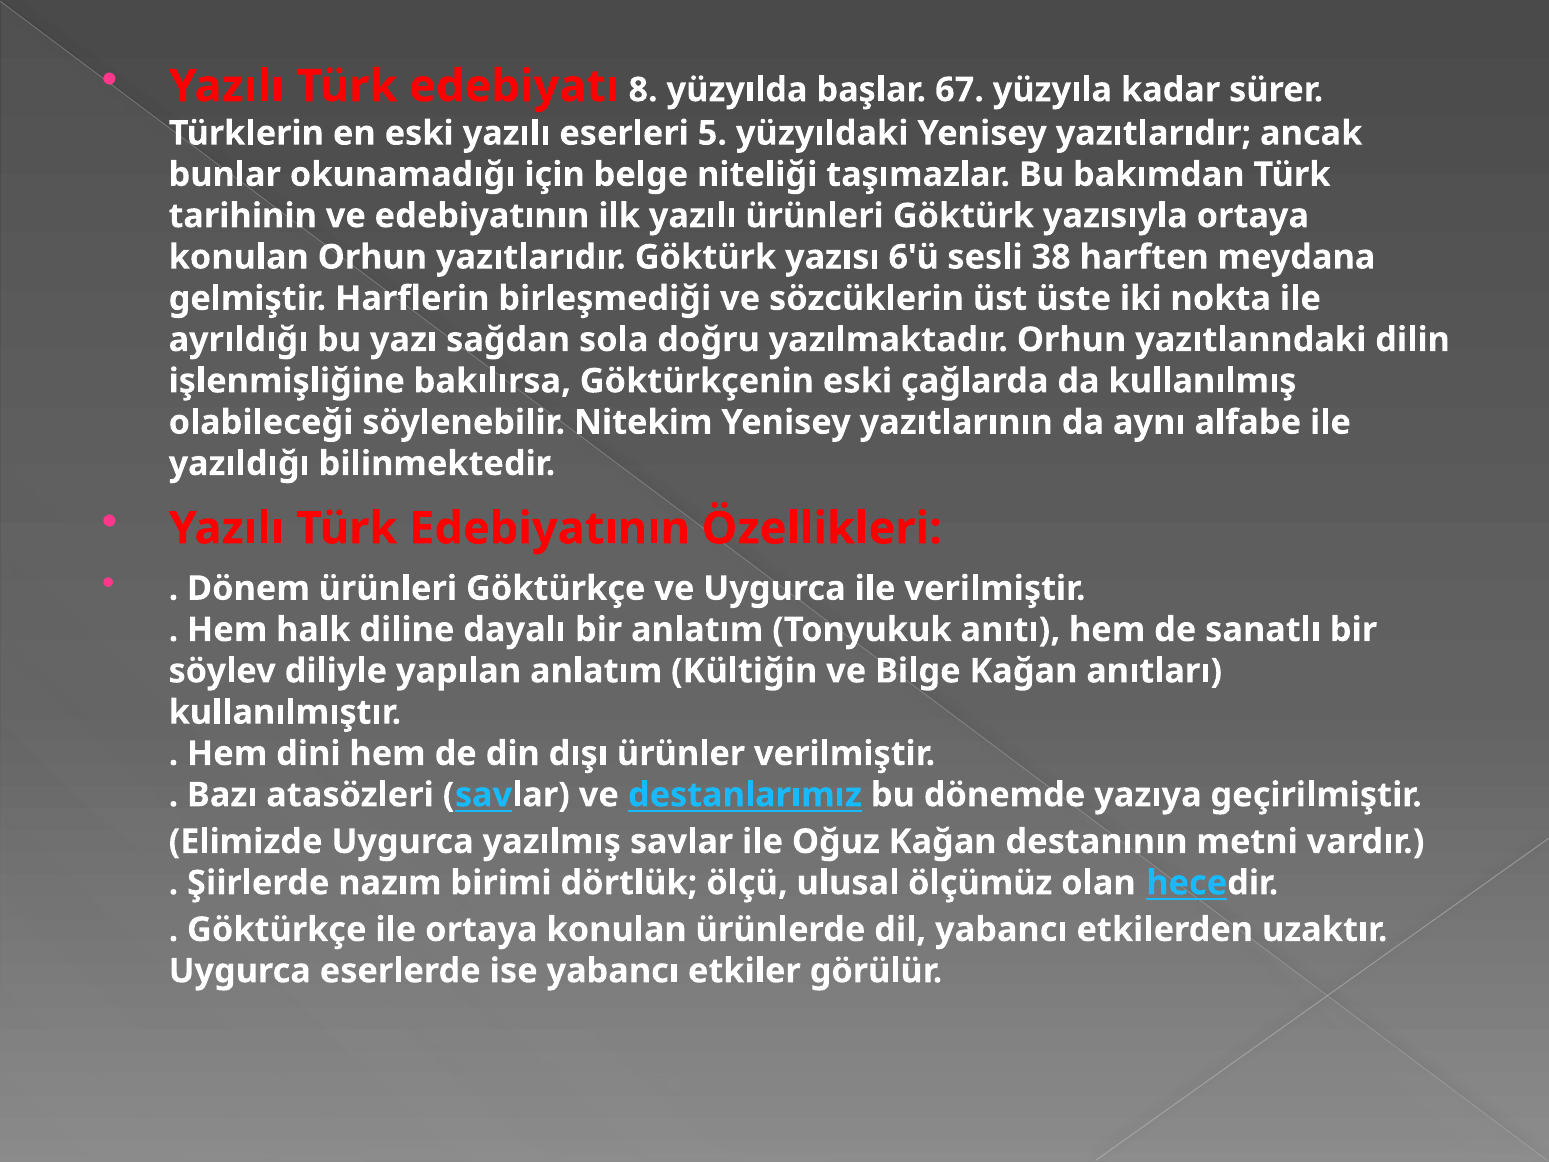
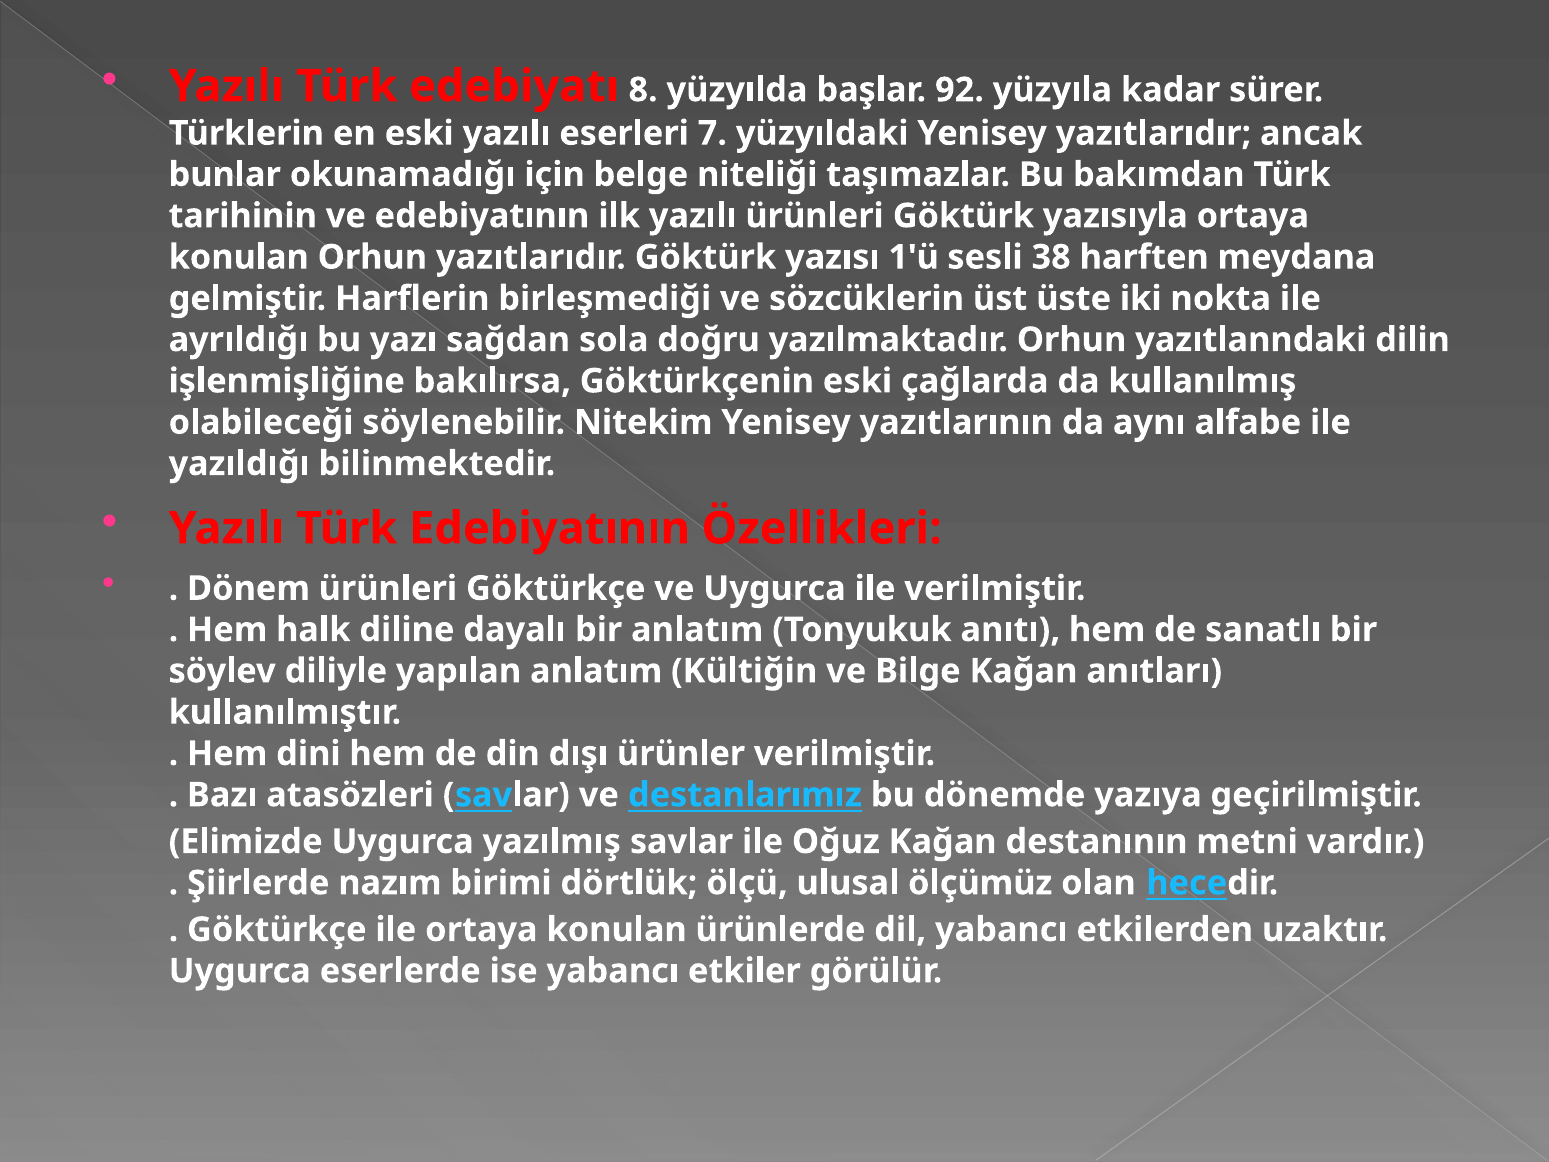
67: 67 -> 92 (960, 90)
5: 5 -> 7 (712, 133)
6'ü: 6'ü -> 1'ü (914, 257)
